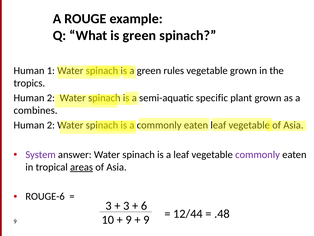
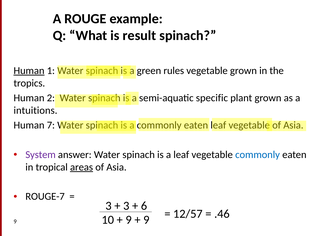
is green: green -> result (139, 36)
Human underline: none -> present (29, 71)
combines: combines -> intuitions (36, 110)
2: 2 -> 7 (51, 125)
commonly colour: purple -> blue (258, 154)
ROUGE-6: ROUGE-6 -> ROUGE-7 (45, 196)
12/44: 12/44 -> 12/57 (188, 213)
.48: .48 -> .46 (222, 213)
